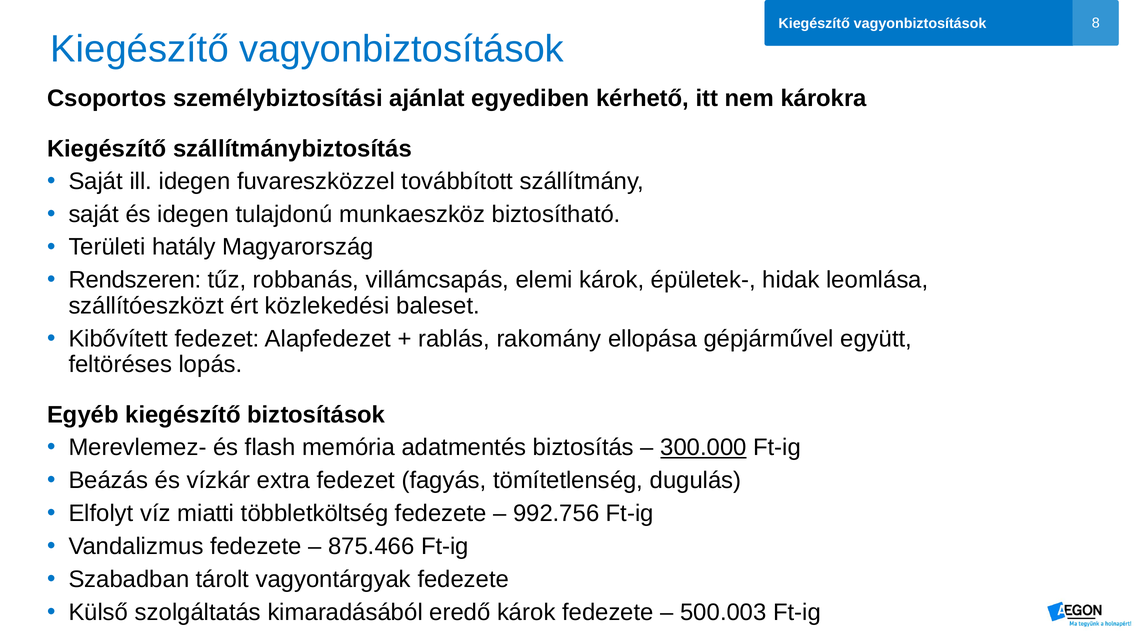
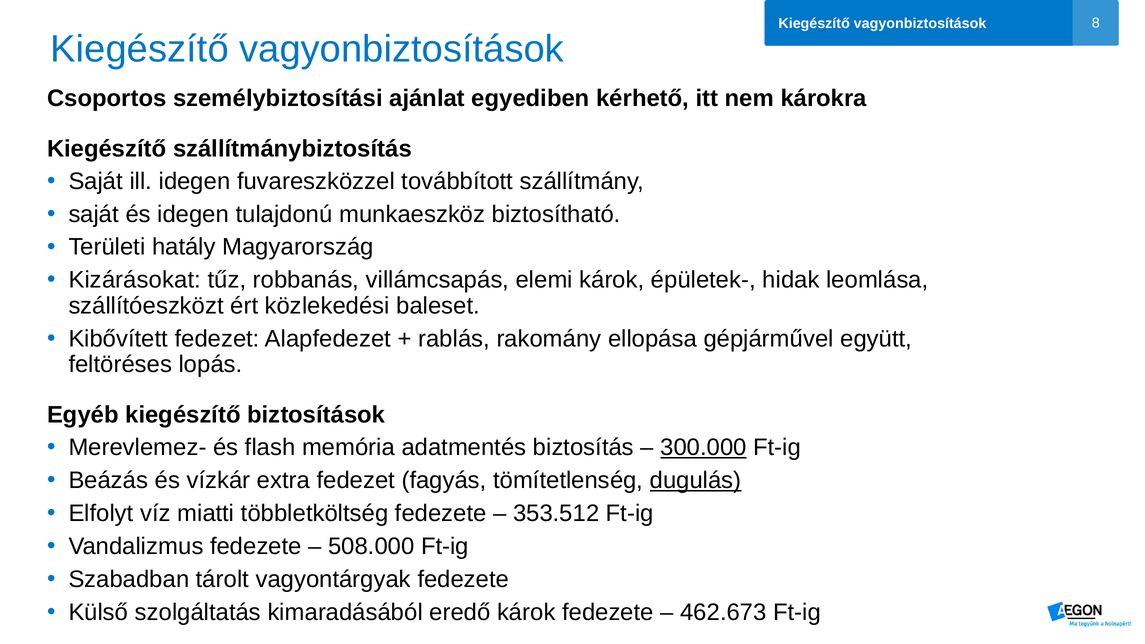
Rendszeren: Rendszeren -> Kizárásokat (135, 280)
dugulás underline: none -> present (696, 480)
992.756: 992.756 -> 353.512 (556, 513)
875.466: 875.466 -> 508.000 (371, 546)
500.003: 500.003 -> 462.673 (723, 612)
